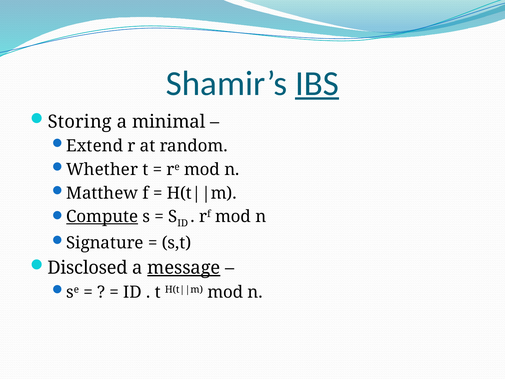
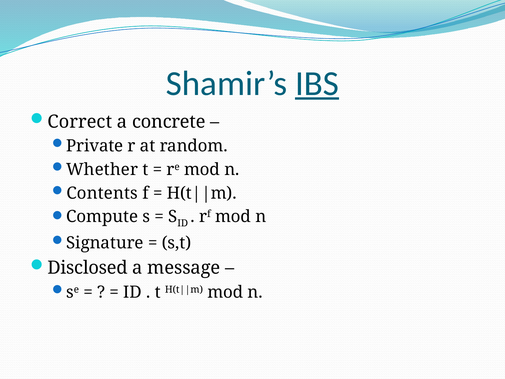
Storing: Storing -> Correct (80, 122)
minimal: minimal -> concrete (169, 122)
Extend: Extend -> Private (95, 146)
Matthew: Matthew -> Contents (102, 193)
Compute underline: present -> none (102, 217)
message underline: present -> none (184, 268)
